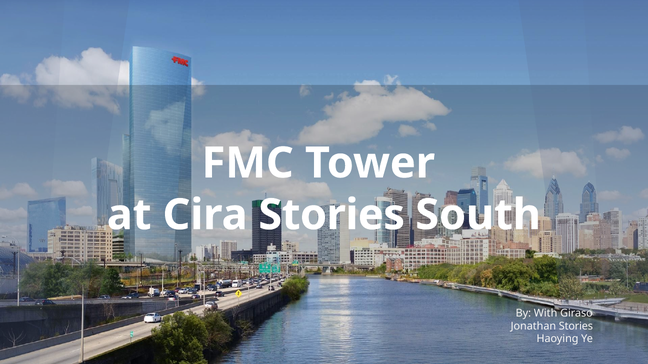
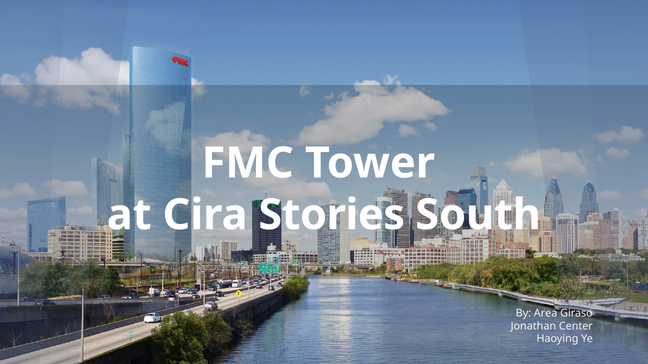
With: With -> Area (546, 313)
Jonathan Stories: Stories -> Center (576, 326)
